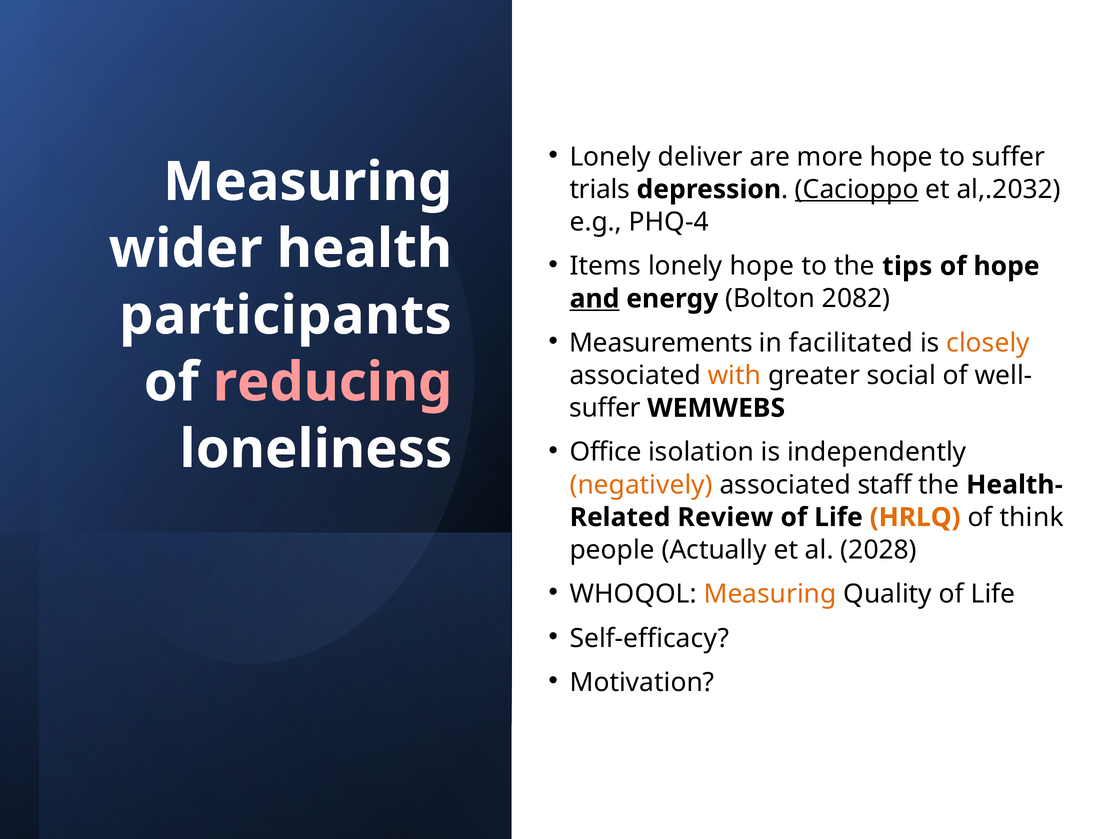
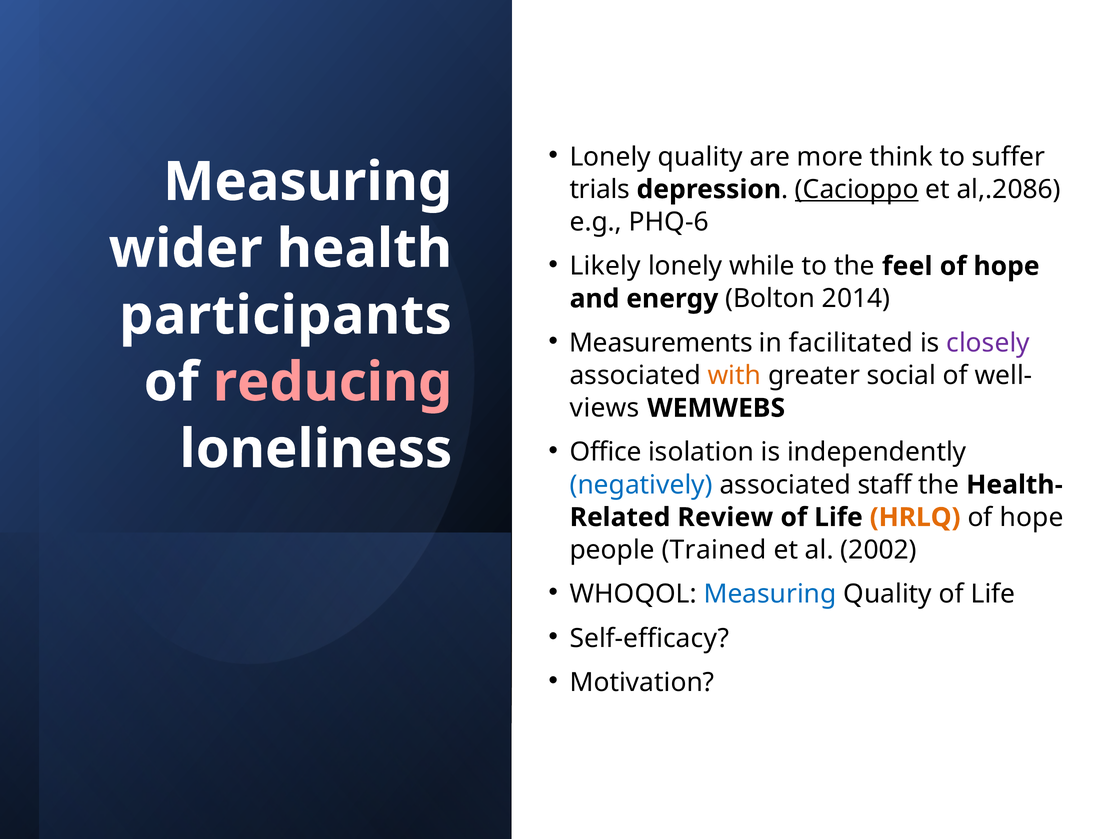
Lonely deliver: deliver -> quality (700, 157)
more hope: hope -> think (901, 157)
al,.2032: al,.2032 -> al,.2086 (1009, 189)
PHQ-4: PHQ-4 -> PHQ-6 (669, 222)
Items: Items -> Likely (605, 266)
lonely hope: hope -> while (762, 266)
tips: tips -> feel (907, 266)
and underline: present -> none (595, 299)
2082: 2082 -> 2014 (856, 299)
closely colour: orange -> purple (988, 343)
suffer: suffer -> views (605, 408)
negatively colour: orange -> blue (641, 485)
think: think -> hope (1032, 517)
Actually: Actually -> Trained (714, 550)
2028: 2028 -> 2002 (879, 550)
Measuring colour: orange -> blue (770, 594)
